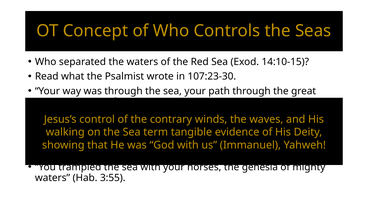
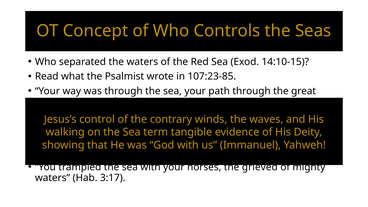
107:23-30: 107:23-30 -> 107:23-85 (212, 76)
genesia: genesia -> grieved (260, 167)
3:55: 3:55 -> 3:17 (113, 178)
